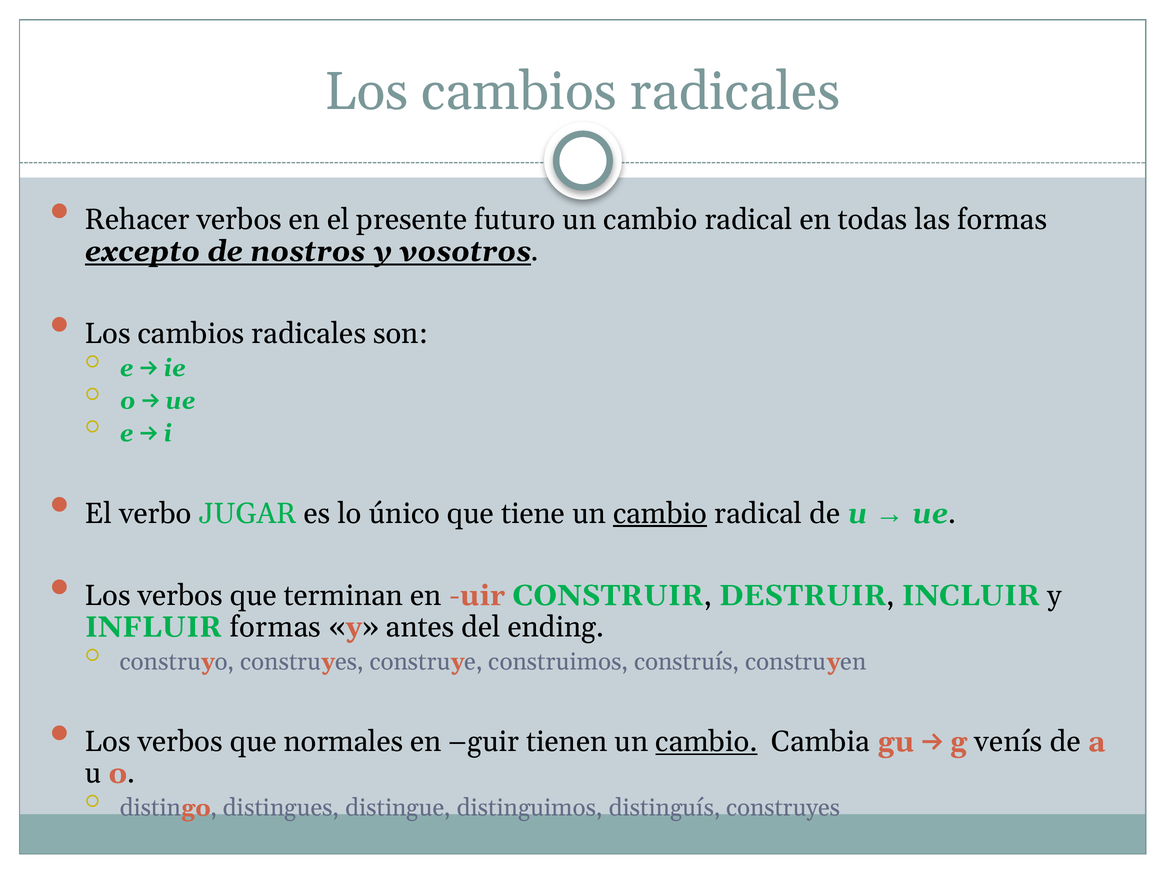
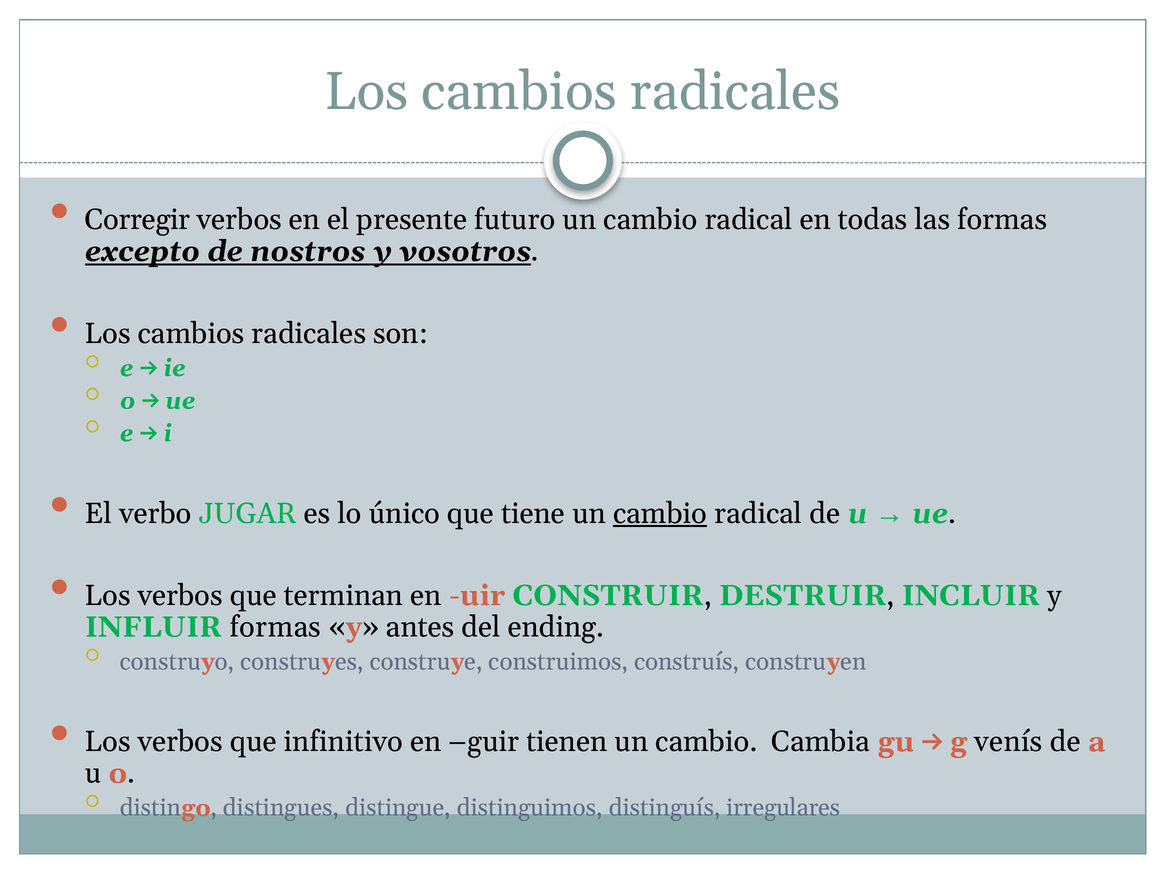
Rehacer: Rehacer -> Corregir (137, 220)
normales: normales -> infinitivo (343, 742)
cambio underline: present -> none (706, 742)
distinguís construyes: construyes -> irregulares (783, 808)
